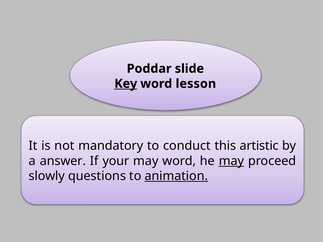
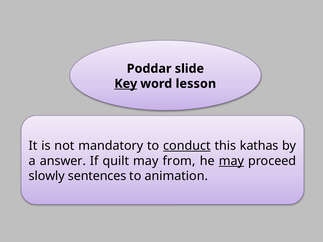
conduct underline: none -> present (187, 146)
artistic: artistic -> kathas (259, 146)
your: your -> quilt (116, 161)
may word: word -> from (179, 161)
questions: questions -> sentences (97, 176)
animation underline: present -> none (176, 176)
